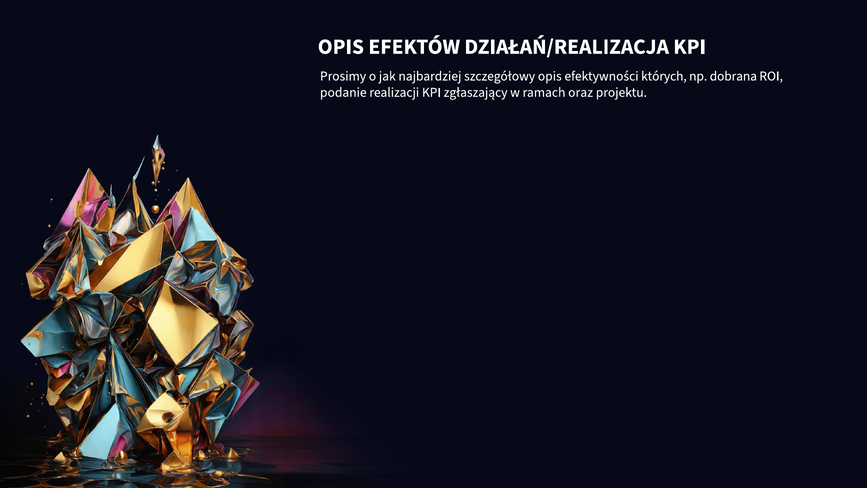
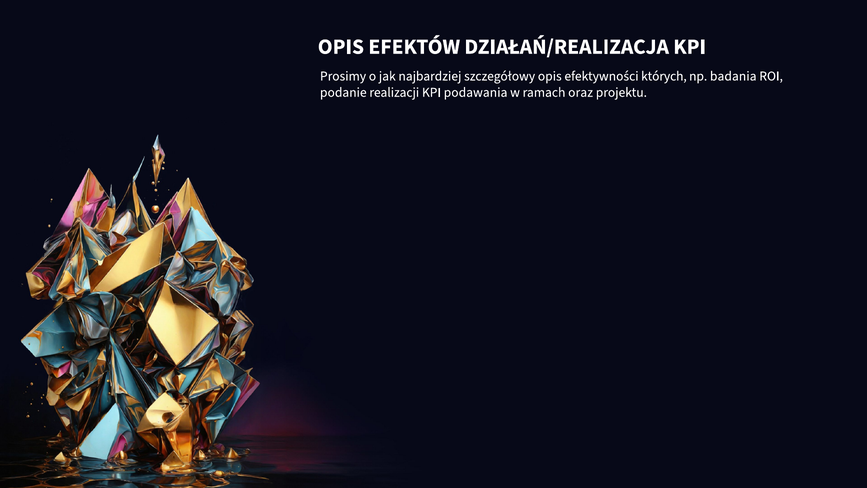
dobrana: dobrana -> badania (733, 76)
zgłaszający: zgłaszający -> podawania (476, 92)
